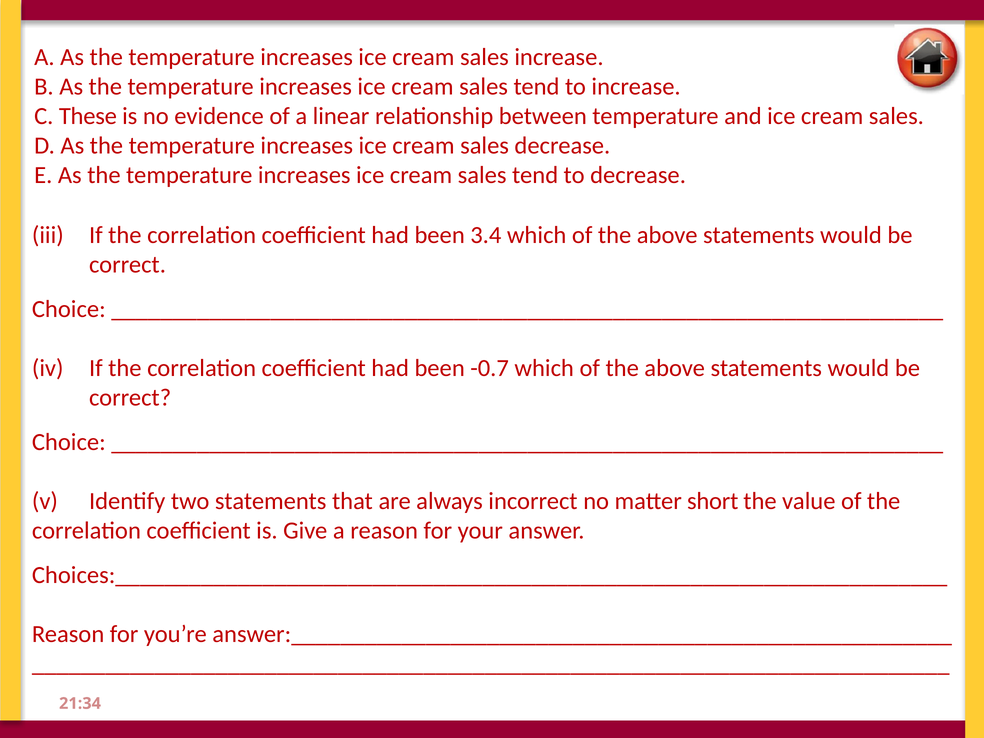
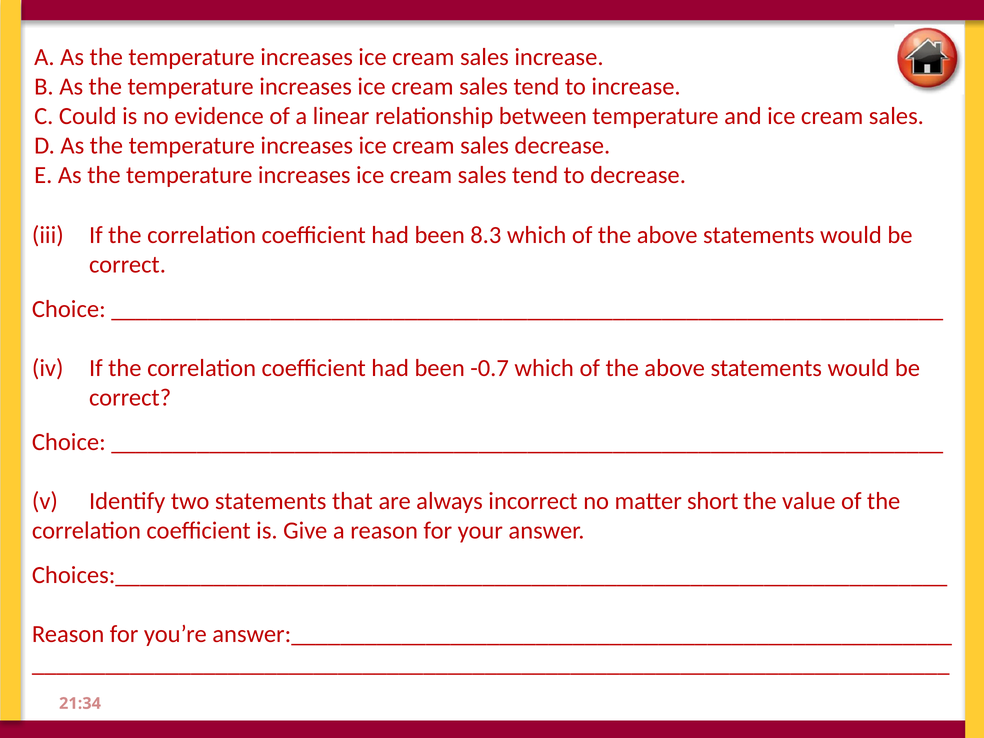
These: These -> Could (88, 116)
3.4: 3.4 -> 8.3 (486, 235)
